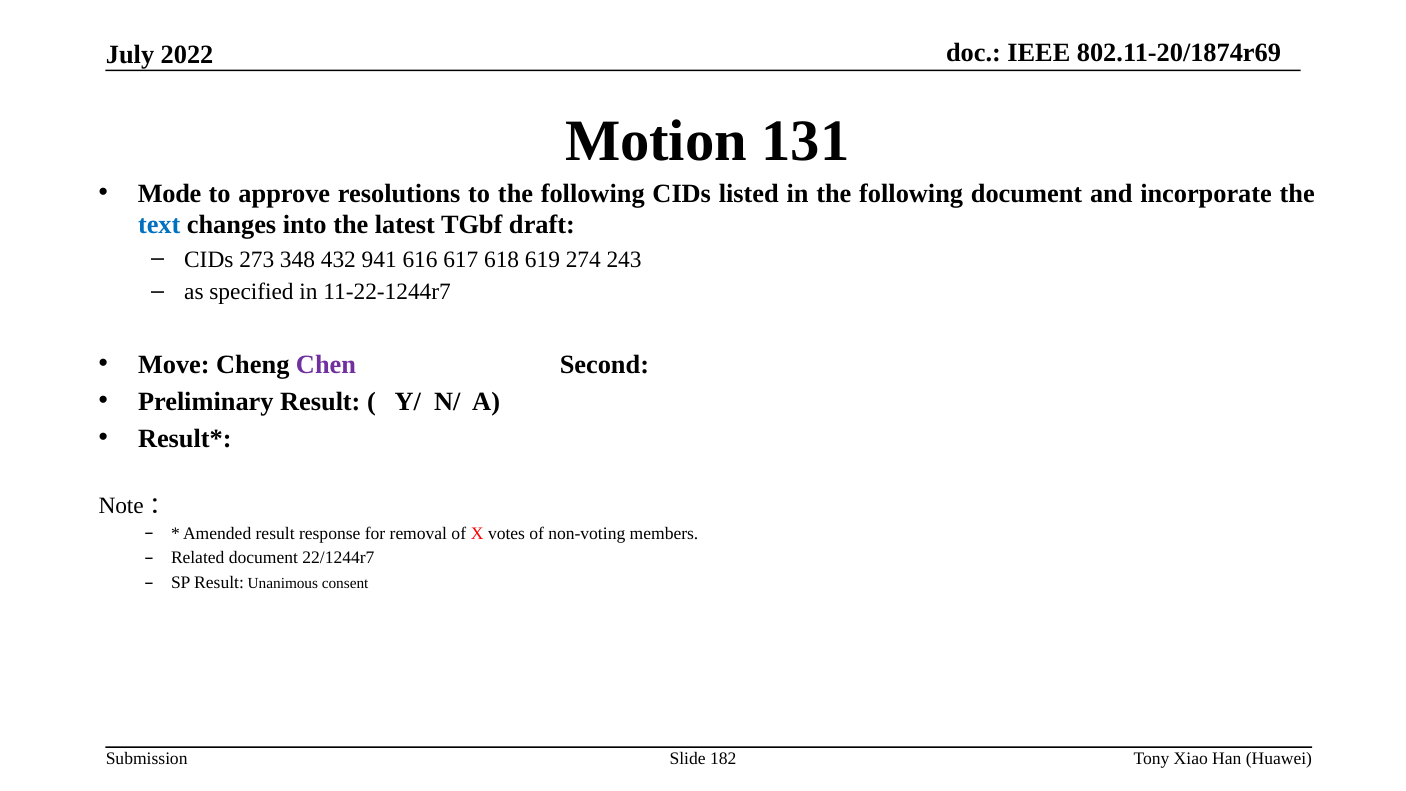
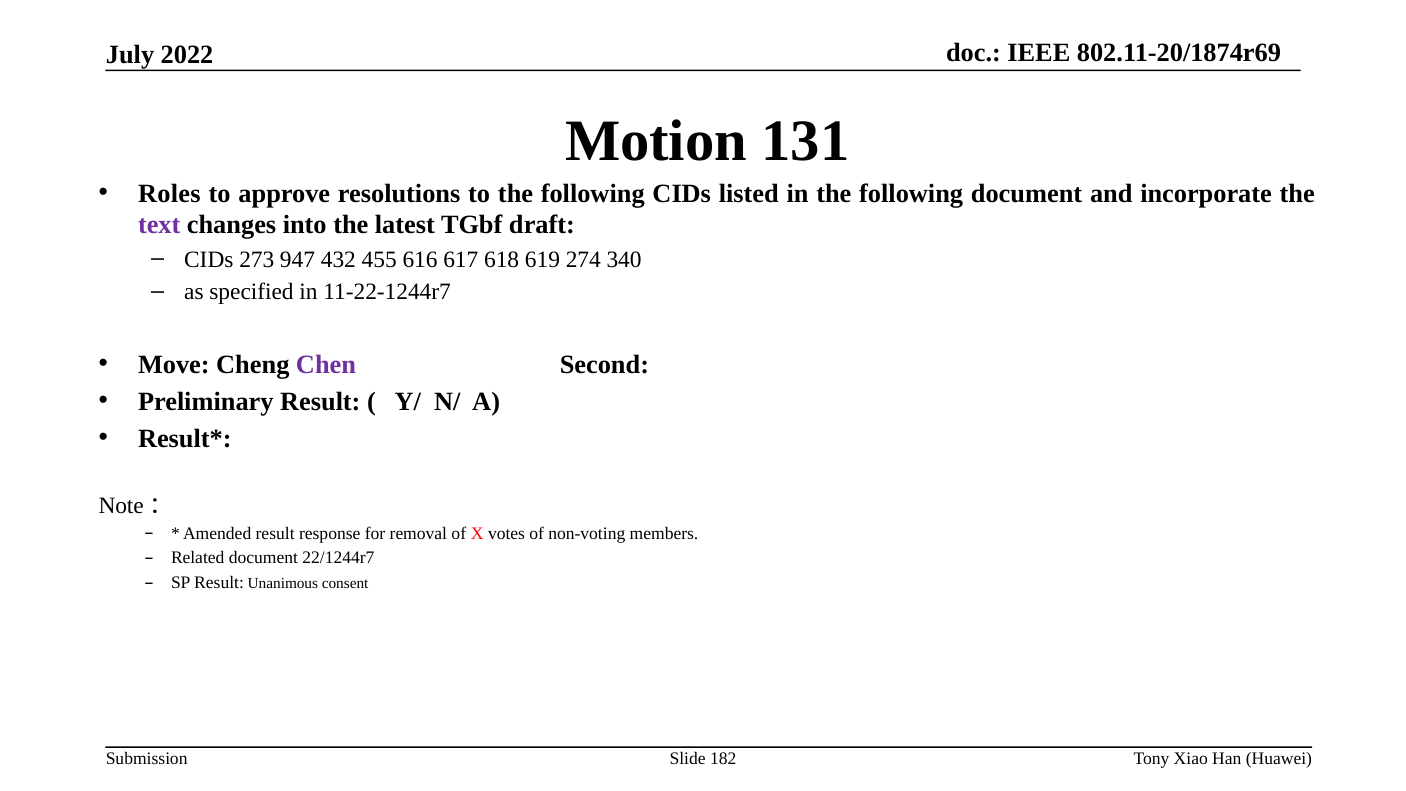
Mode: Mode -> Roles (169, 193)
text colour: blue -> purple (159, 225)
348: 348 -> 947 (298, 259)
941: 941 -> 455 (379, 259)
243: 243 -> 340 (624, 259)
